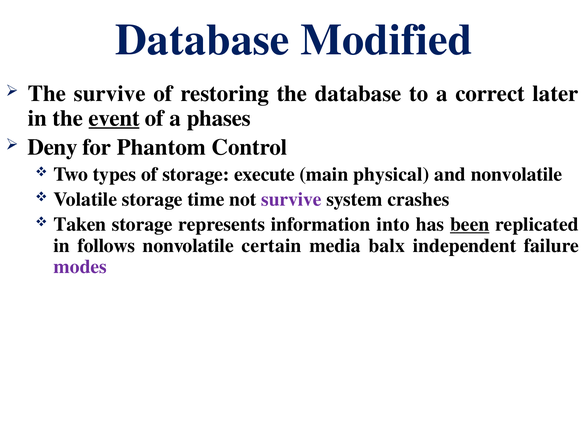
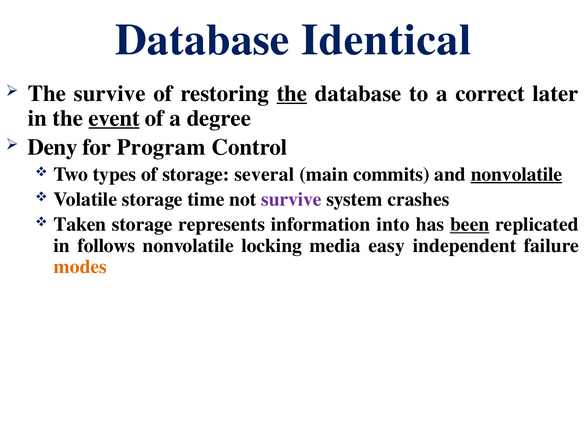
Modified: Modified -> Identical (386, 40)
the underline: none -> present (292, 93)
phases: phases -> degree (219, 118)
Phantom: Phantom -> Program (161, 147)
execute: execute -> several (264, 174)
physical: physical -> commits (391, 174)
nonvolatile underline: none -> present (516, 174)
certain: certain -> locking (272, 246)
balx: balx -> easy (387, 246)
modes colour: purple -> orange (80, 267)
